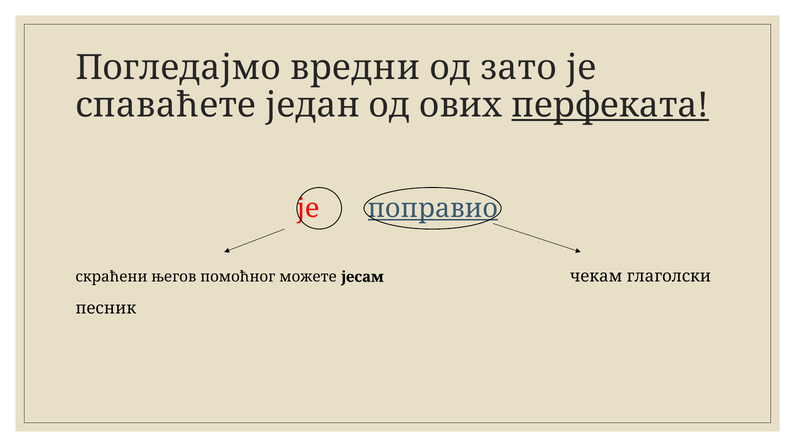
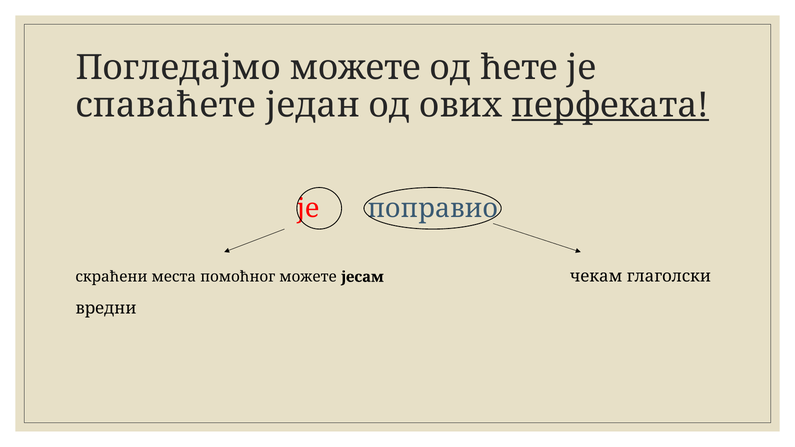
Погледајмо вредни: вредни -> можете (355, 68)
зато: зато -> ћете (519, 68)
поправио underline: present -> none (433, 209)
његов: његов -> места (174, 277)
песник: песник -> вредни (106, 308)
